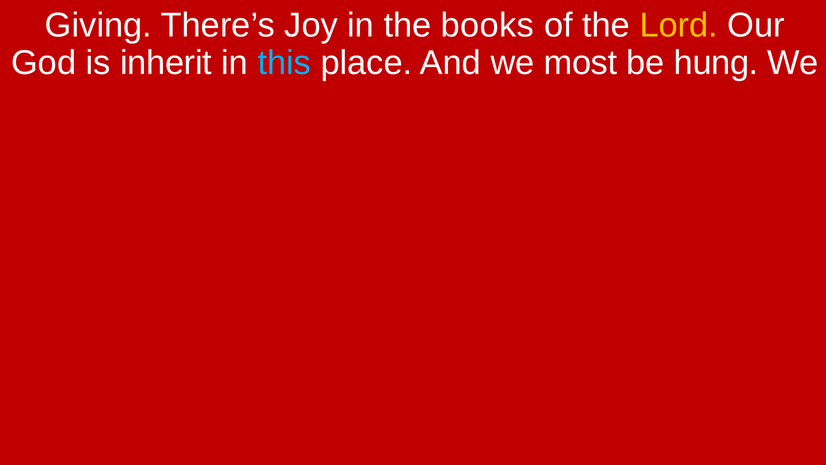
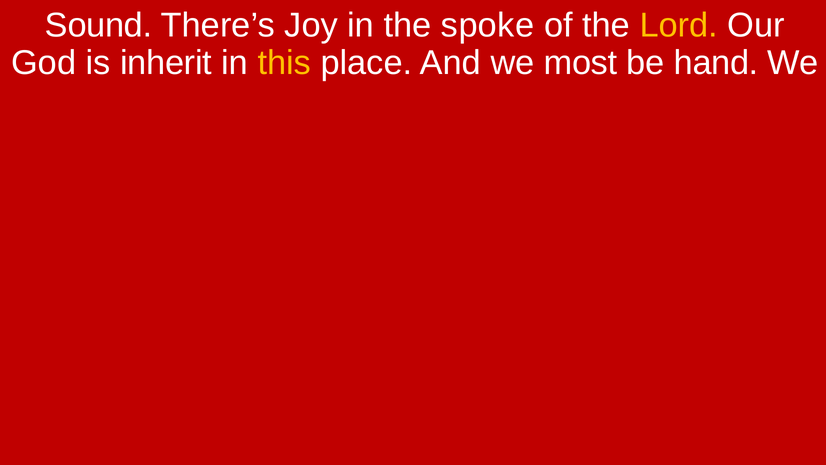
Giving: Giving -> Sound (99, 26)
books: books -> spoke (488, 26)
this colour: light blue -> yellow (284, 63)
hung: hung -> hand (716, 63)
